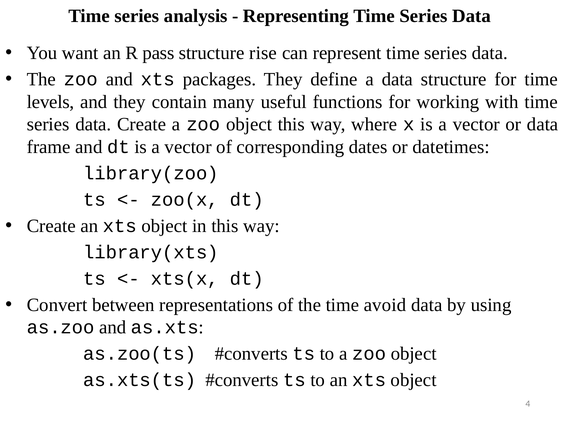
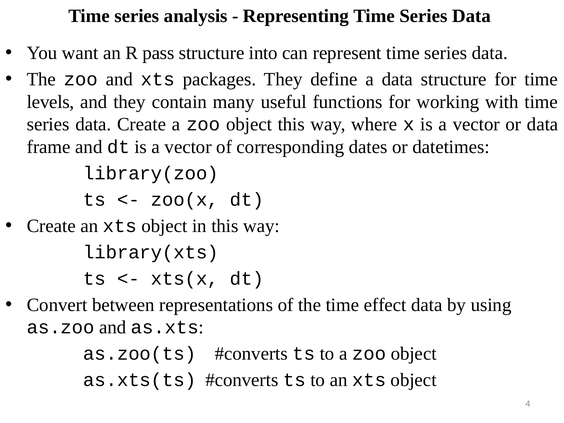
rise: rise -> into (263, 53)
avoid: avoid -> effect (385, 305)
